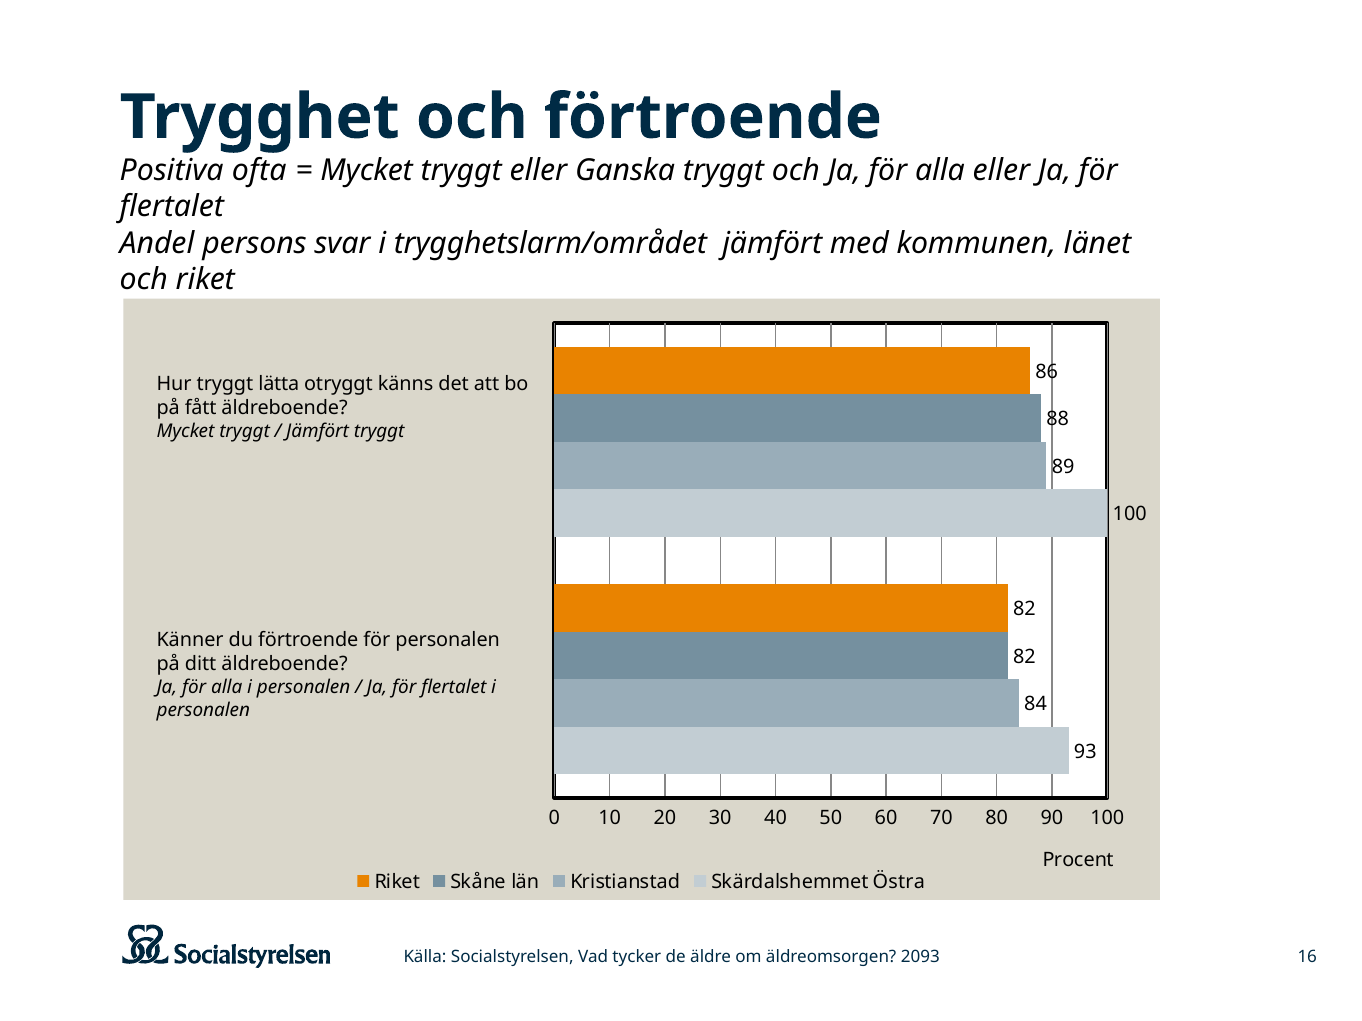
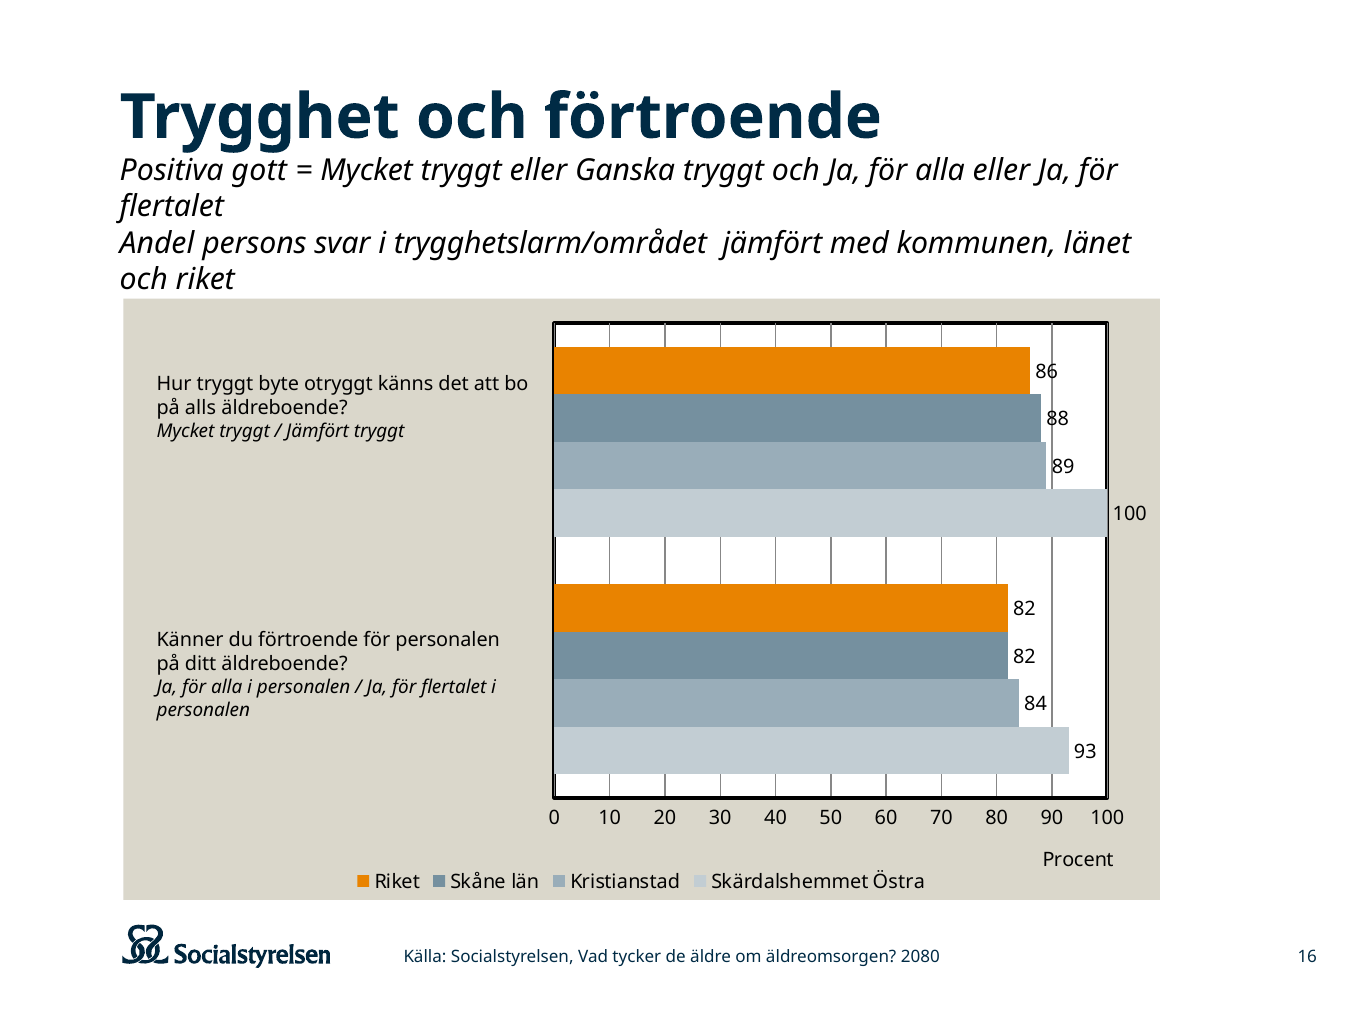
ofta: ofta -> gott (259, 171)
lätta: lätta -> byte (279, 385)
fått: fått -> alls (200, 408)
2093: 2093 -> 2080 (920, 957)
